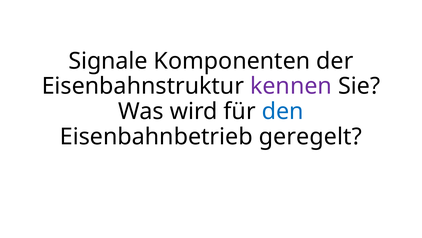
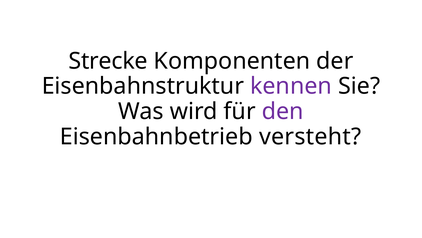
Signale: Signale -> Strecke (108, 61)
den colour: blue -> purple (283, 111)
geregelt: geregelt -> versteht (310, 136)
